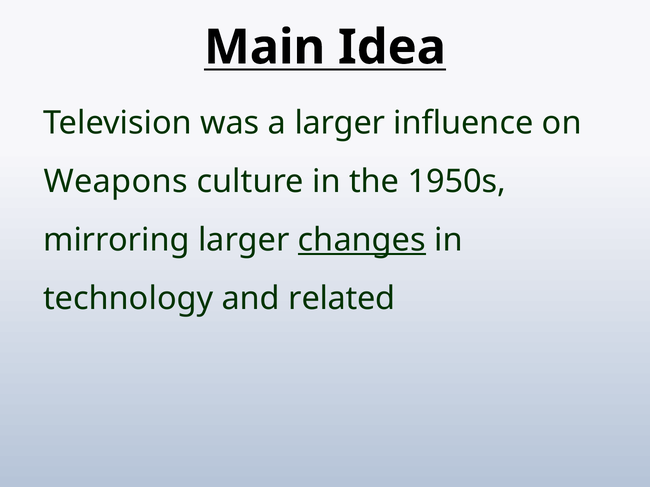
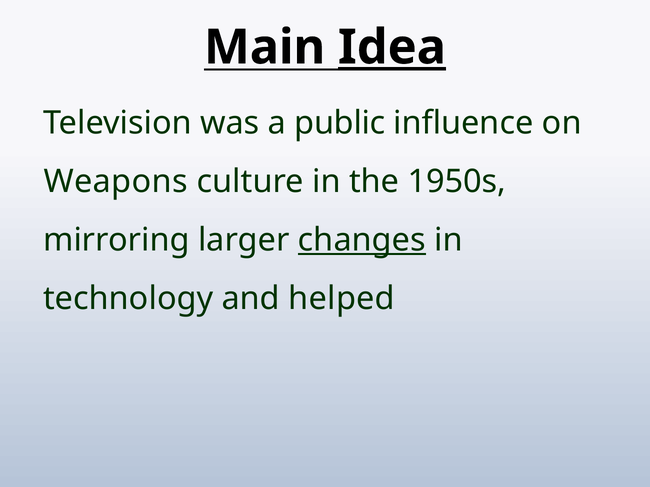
Idea underline: none -> present (392, 47)
a larger: larger -> public (340, 123)
related: related -> helped (342, 299)
